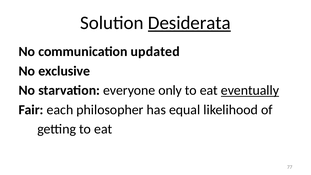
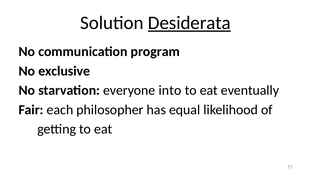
updated: updated -> program (155, 52)
only: only -> into (170, 90)
eventually underline: present -> none (250, 90)
